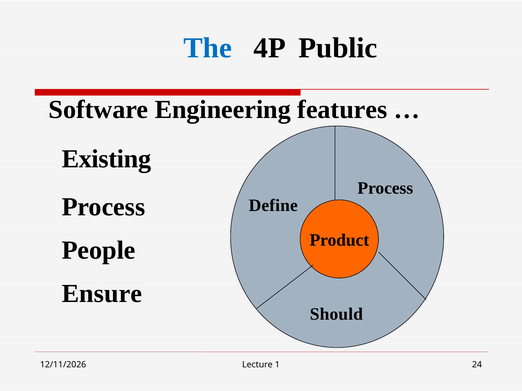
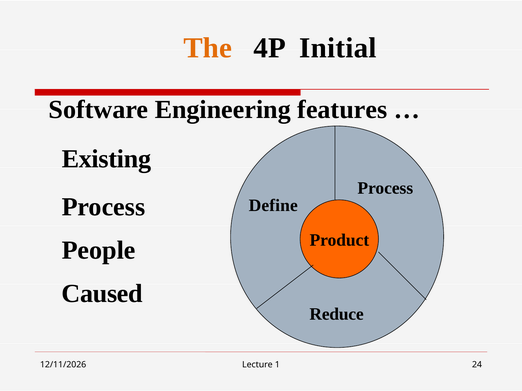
The colour: blue -> orange (208, 48)
Public: Public -> Initial (338, 48)
Ensure: Ensure -> Caused (102, 294)
Should: Should -> Reduce (337, 314)
